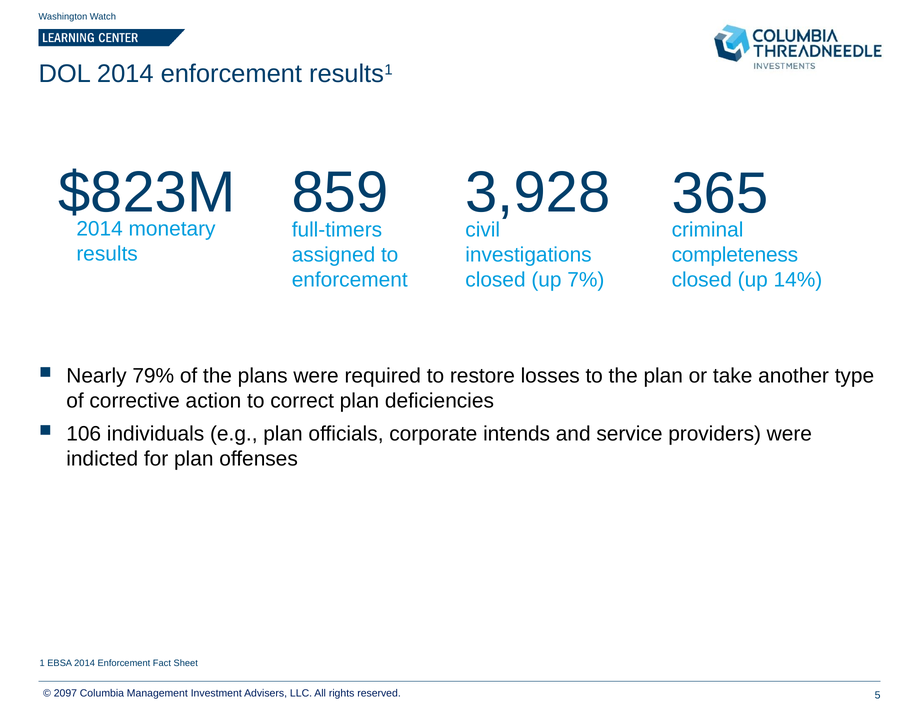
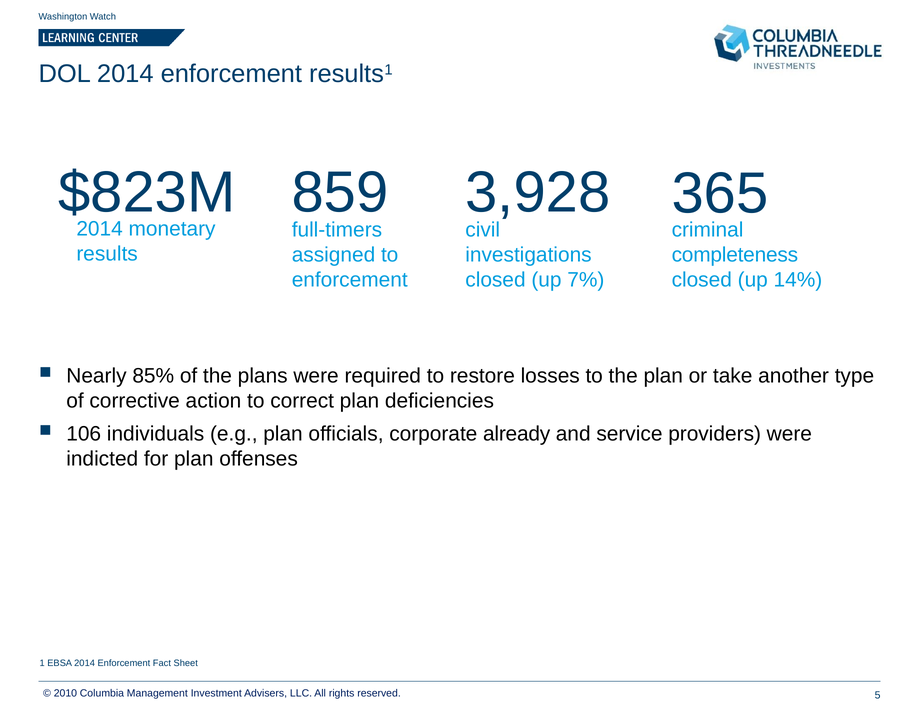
79%: 79% -> 85% (153, 376)
intends: intends -> already (517, 434)
2097: 2097 -> 2010 (65, 693)
